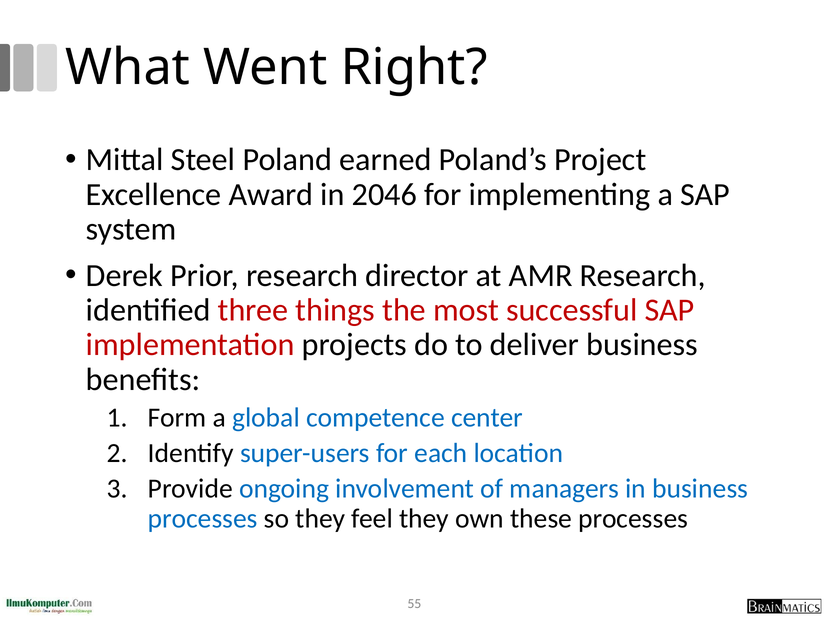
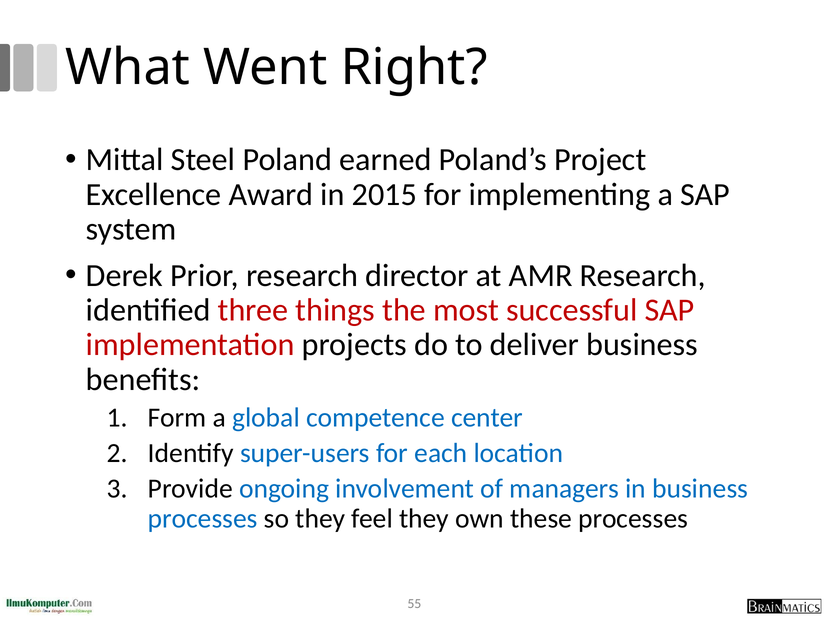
2046: 2046 -> 2015 (384, 194)
